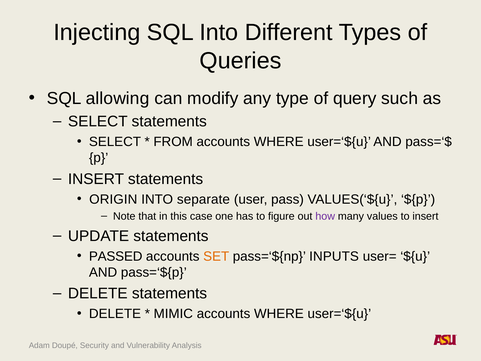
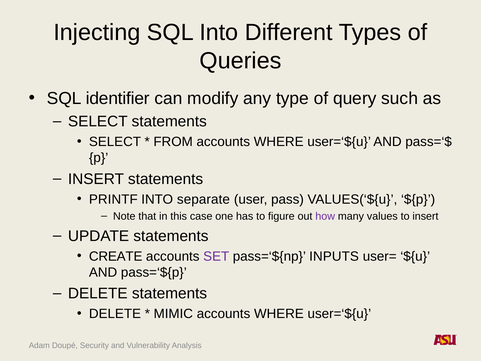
allowing: allowing -> identifier (118, 98)
ORIGIN: ORIGIN -> PRINTF (113, 199)
PASSED: PASSED -> CREATE (116, 256)
SET colour: orange -> purple (216, 256)
